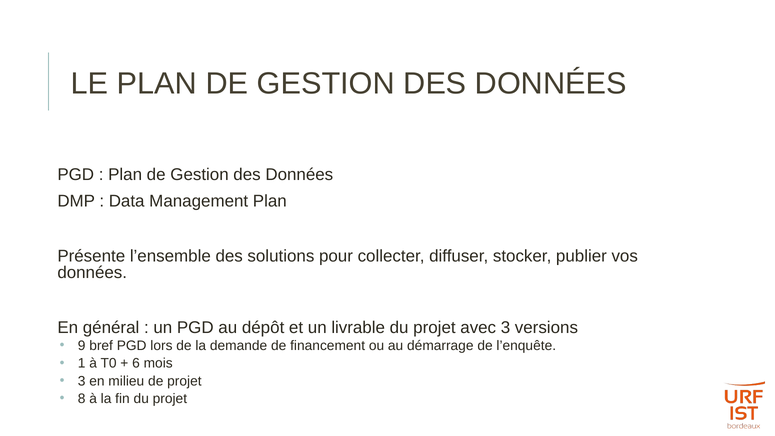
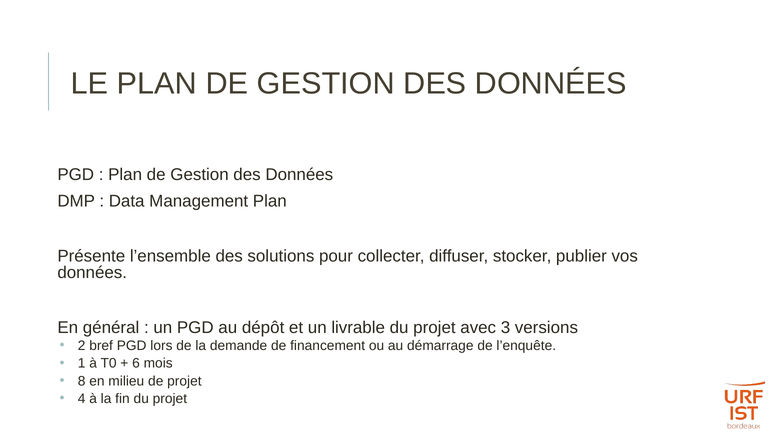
9: 9 -> 2 (82, 346)
3: 3 -> 8 (82, 381)
8: 8 -> 4 (82, 399)
